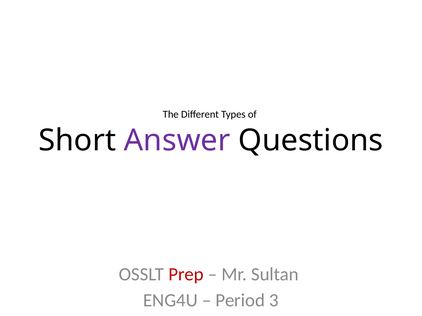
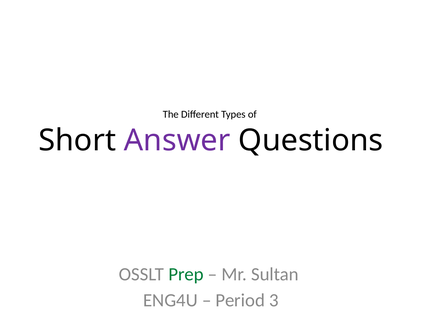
Prep colour: red -> green (186, 275)
